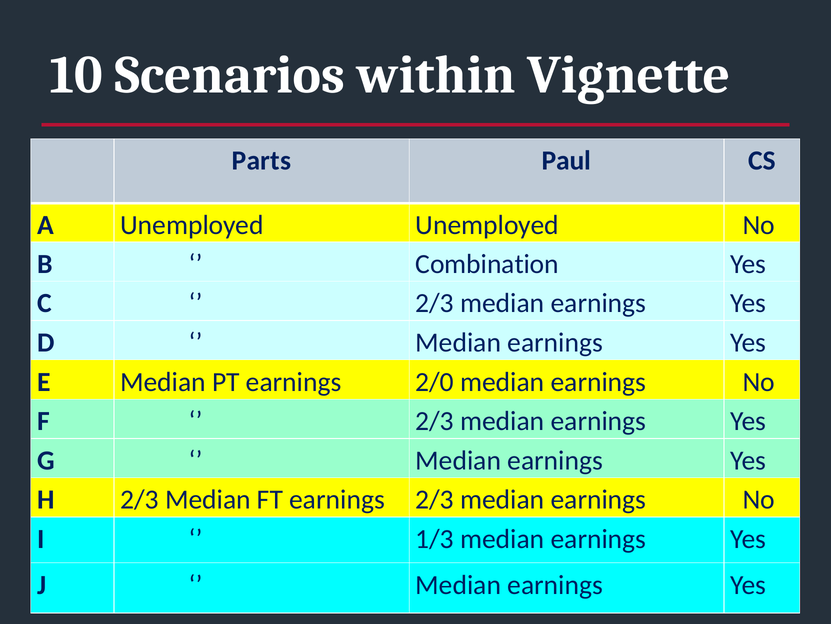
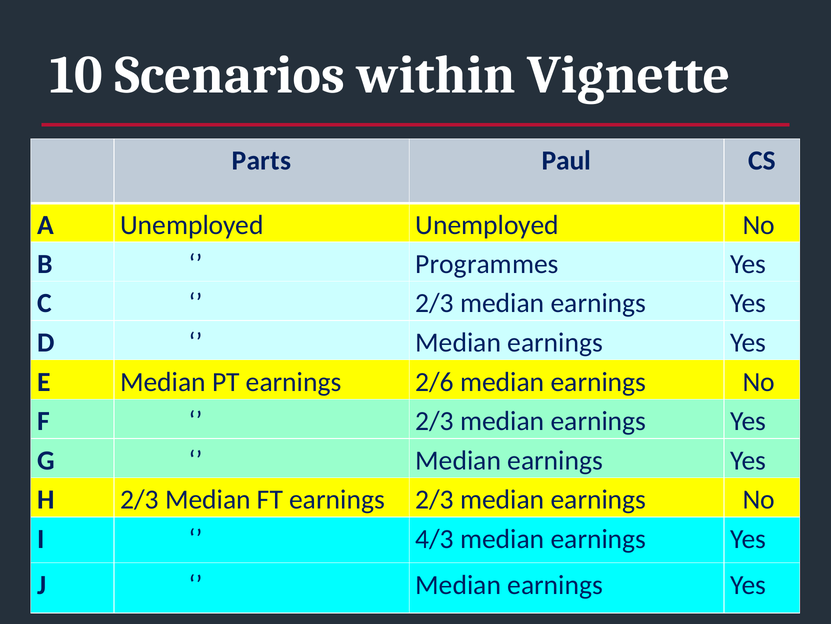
Combination: Combination -> Programmes (487, 264)
2/0: 2/0 -> 2/6 (435, 382)
1/3: 1/3 -> 4/3 (435, 539)
